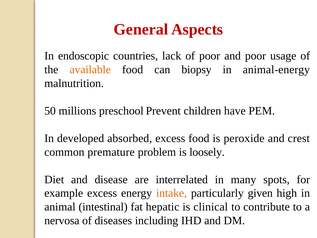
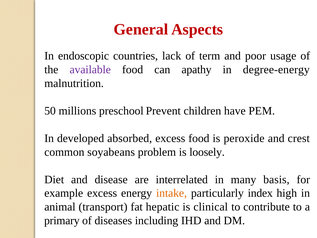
of poor: poor -> term (210, 56)
available colour: orange -> purple (90, 69)
biopsy: biopsy -> apathy (197, 69)
animal-energy: animal-energy -> degree-energy (276, 69)
premature: premature -> soyabeans (111, 152)
spots: spots -> basis (276, 179)
given: given -> index (260, 193)
intestinal: intestinal -> transport (103, 207)
nervosa: nervosa -> primary (62, 220)
